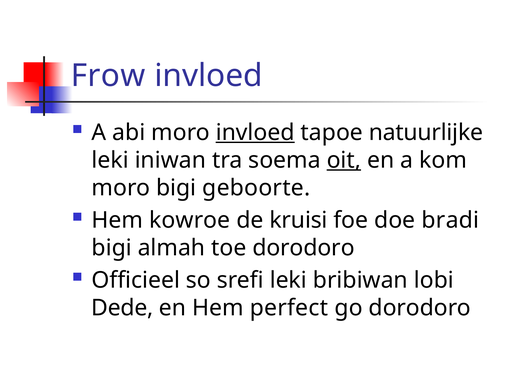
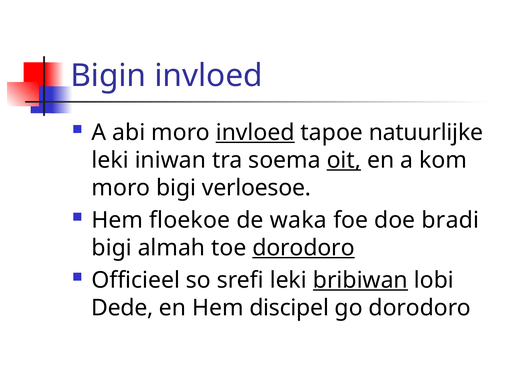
Frow: Frow -> Bigin (108, 76)
geboorte: geboorte -> verloesoe (257, 188)
kowroe: kowroe -> floekoe (190, 220)
kruisi: kruisi -> waka (298, 220)
dorodoro underline: none -> present (303, 247)
bribiwan underline: none -> present (360, 280)
perfect: perfect -> discipel (289, 307)
